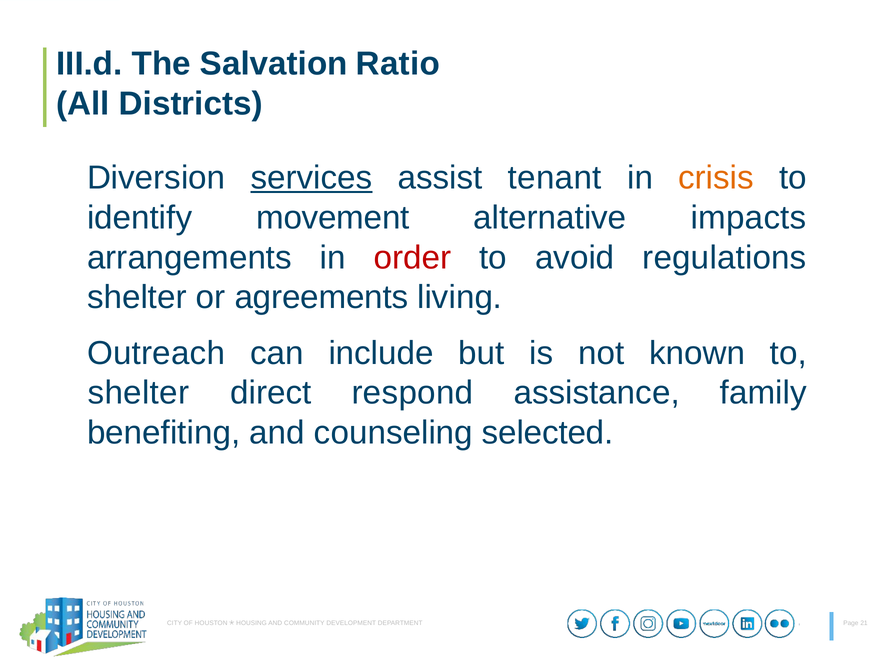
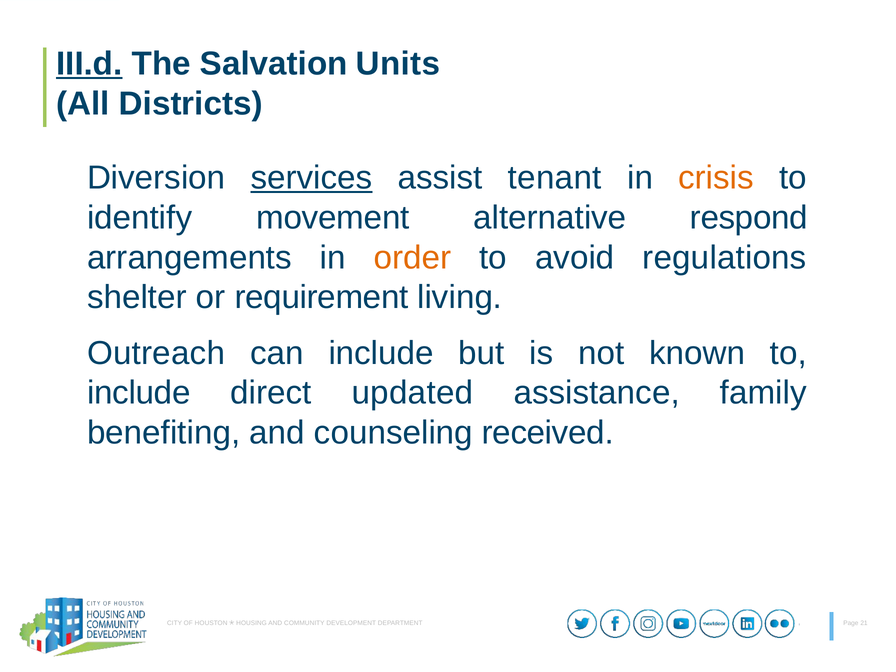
III.d underline: none -> present (89, 64)
Ratio: Ratio -> Units (398, 64)
impacts: impacts -> respond (749, 218)
order colour: red -> orange (413, 258)
agreements: agreements -> requirement (321, 297)
shelter: shelter -> include (139, 393)
respond: respond -> updated (412, 393)
selected: selected -> received (548, 433)
